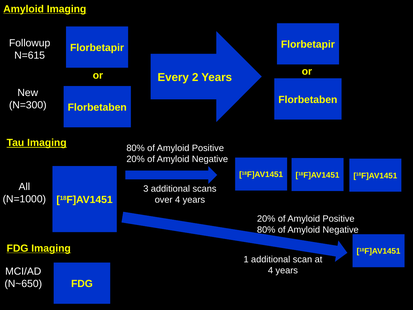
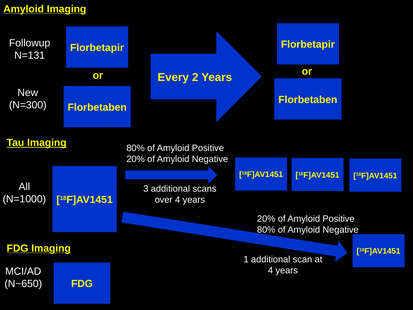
N=615: N=615 -> N=131 (30, 56)
